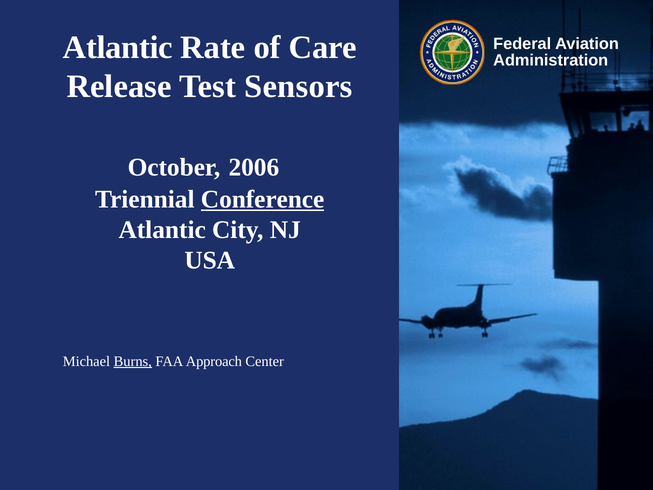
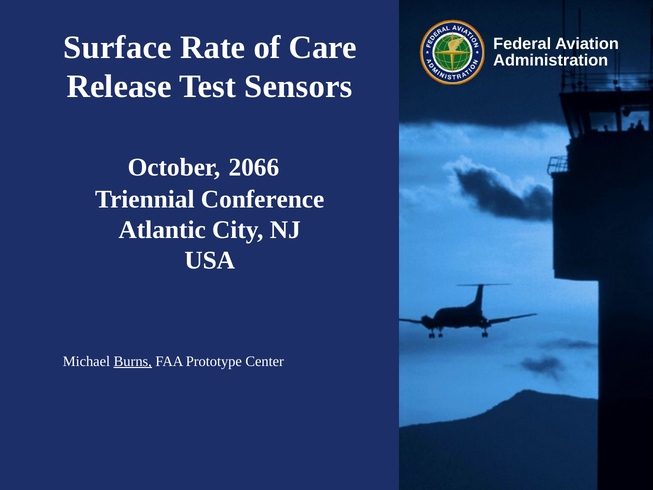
Atlantic: Atlantic -> Surface (118, 47)
2006: 2006 -> 2066 (254, 167)
Conference underline: present -> none (263, 199)
Approach: Approach -> Prototype (214, 361)
